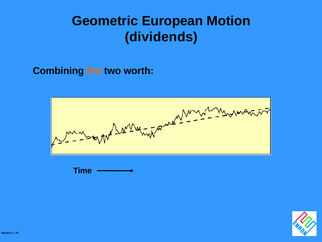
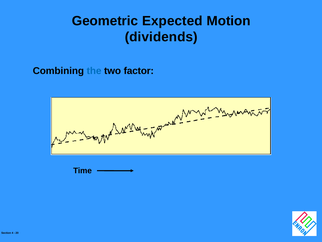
European: European -> Expected (172, 21)
the colour: orange -> blue (94, 71)
worth: worth -> factor (139, 71)
